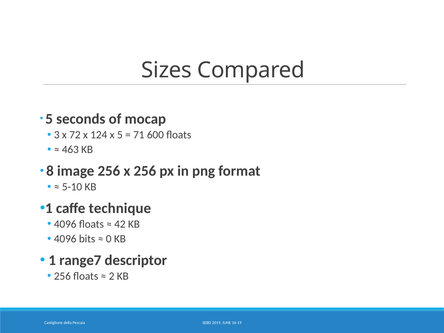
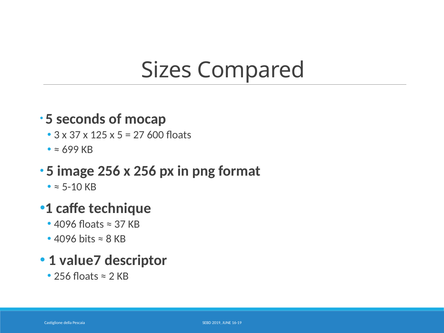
x 72: 72 -> 37 (75, 135)
124: 124 -> 125 (99, 135)
71: 71 -> 27 (139, 135)
463: 463 -> 699 (70, 150)
8: 8 -> 5 (50, 171)
42: 42 -> 37 (120, 224)
0: 0 -> 8 (109, 239)
range7: range7 -> value7 (80, 260)
